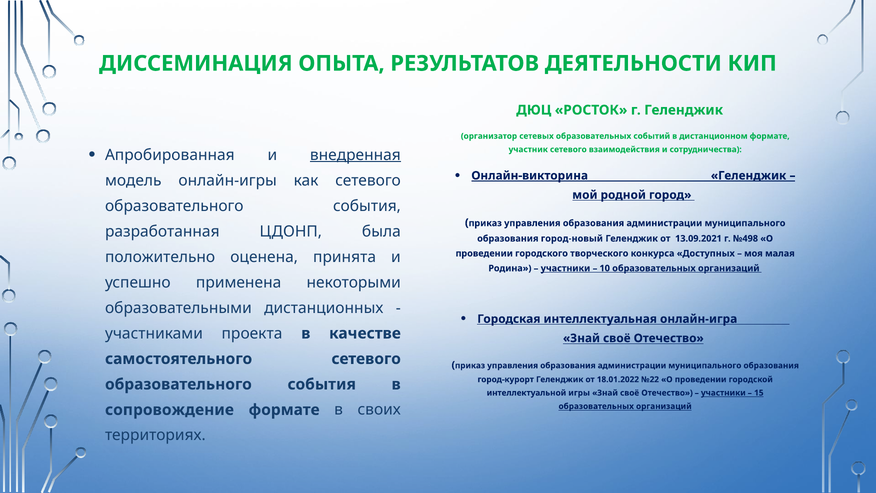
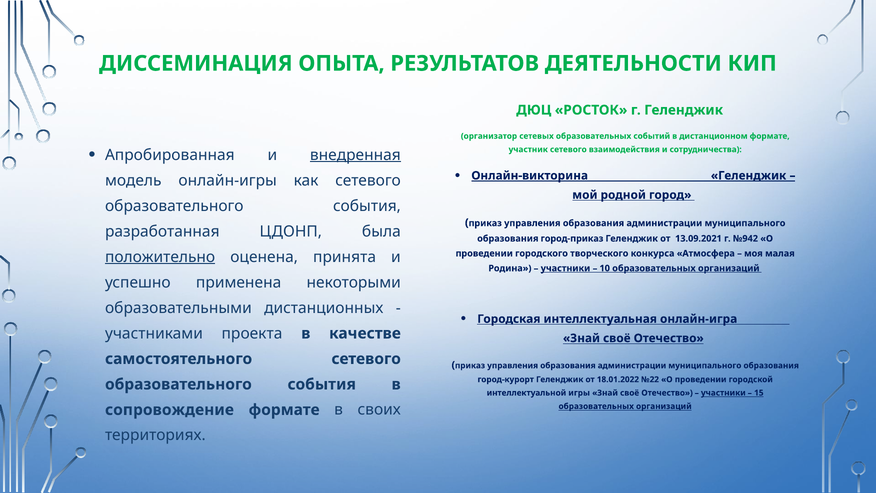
город-новый: город-новый -> город-приказ (572, 238)
№498: №498 -> №942 (745, 238)
Доступных: Доступных -> Атмосфера (706, 253)
положительно underline: none -> present (160, 257)
